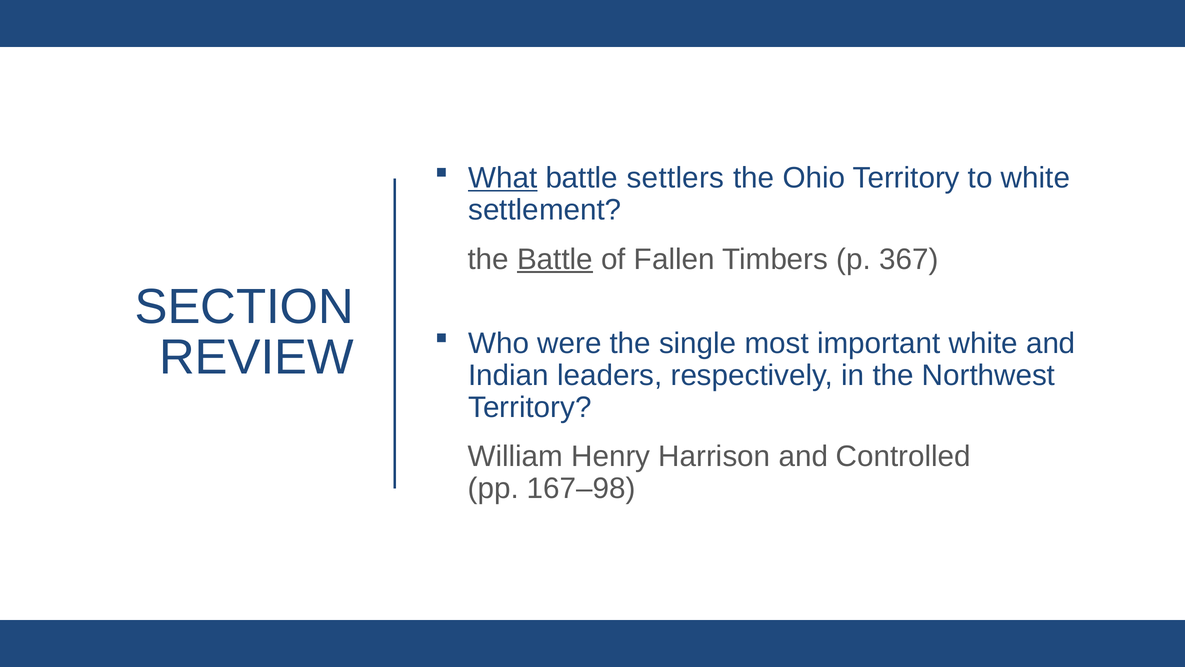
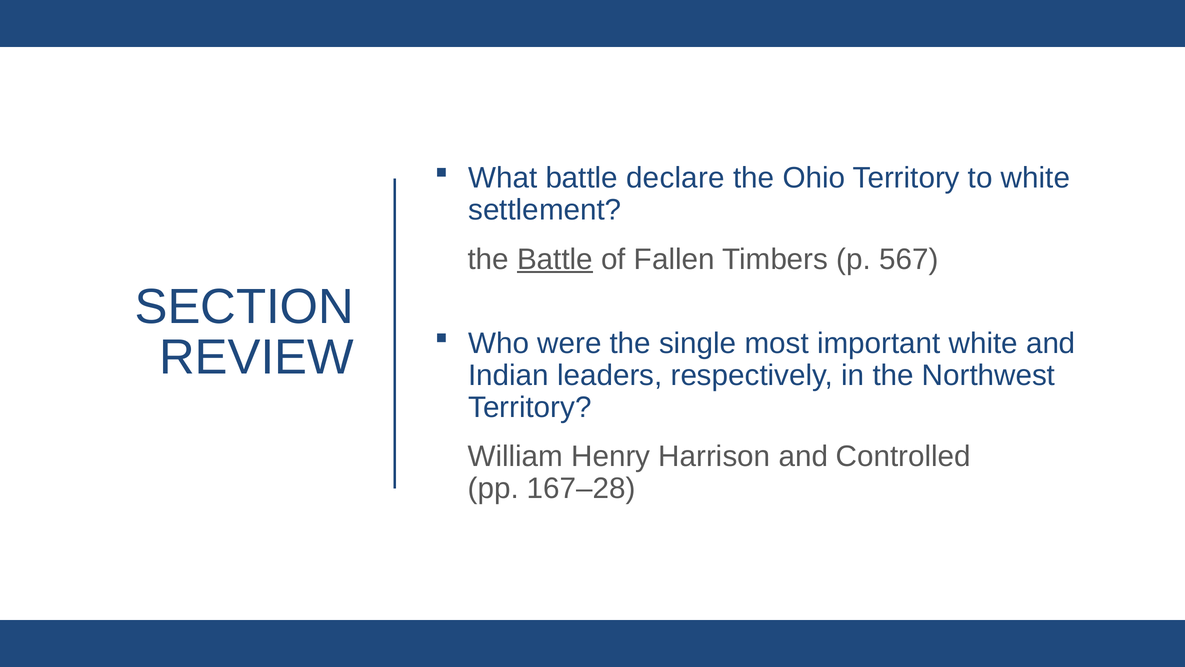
What underline: present -> none (503, 178)
settlers: settlers -> declare (675, 178)
367: 367 -> 567 (909, 259)
167–98: 167–98 -> 167–28 (581, 488)
